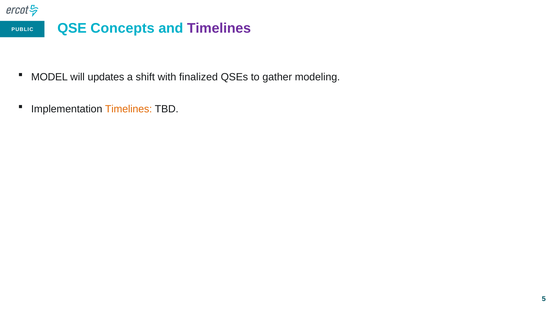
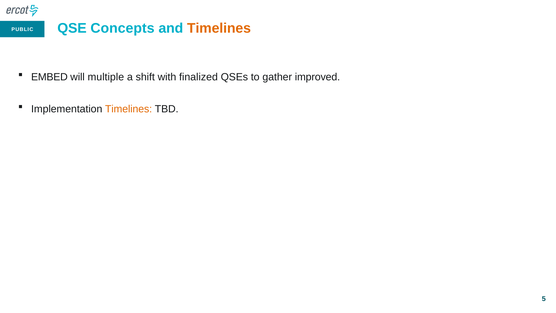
Timelines colour: purple -> orange (219, 28)
MODEL: MODEL -> EMBED (49, 77)
updates: updates -> multiple (106, 77)
modeling: modeling -> improved (317, 77)
